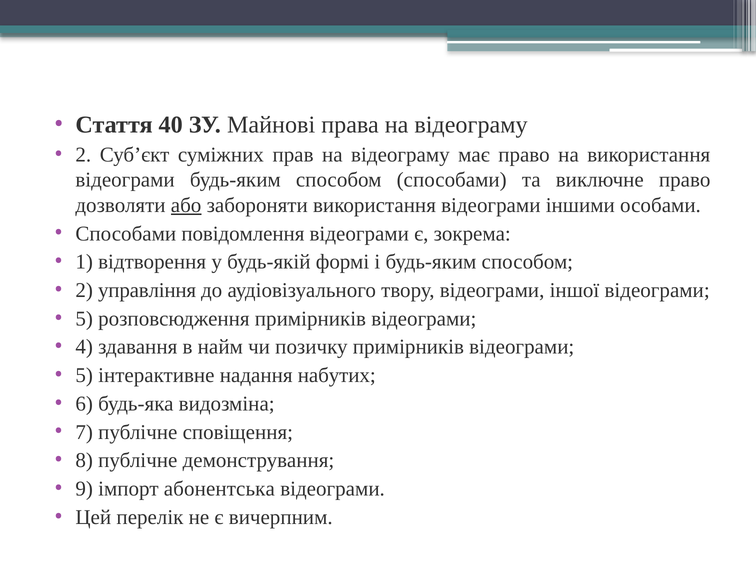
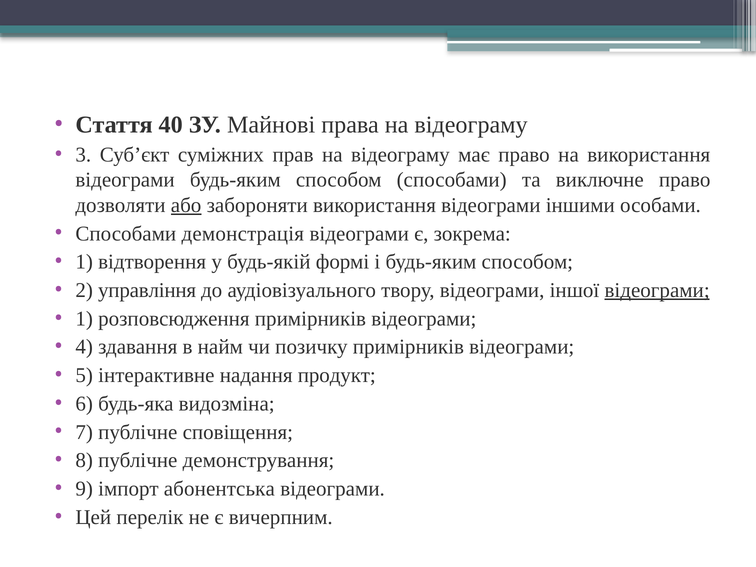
2: 2 -> 3 (83, 155)
повідомлення: повідомлення -> демонстрація (243, 234)
відеограми underline: none -> present (657, 290)
5: 5 -> 1 (84, 319)
набутих: набутих -> продукт (337, 375)
